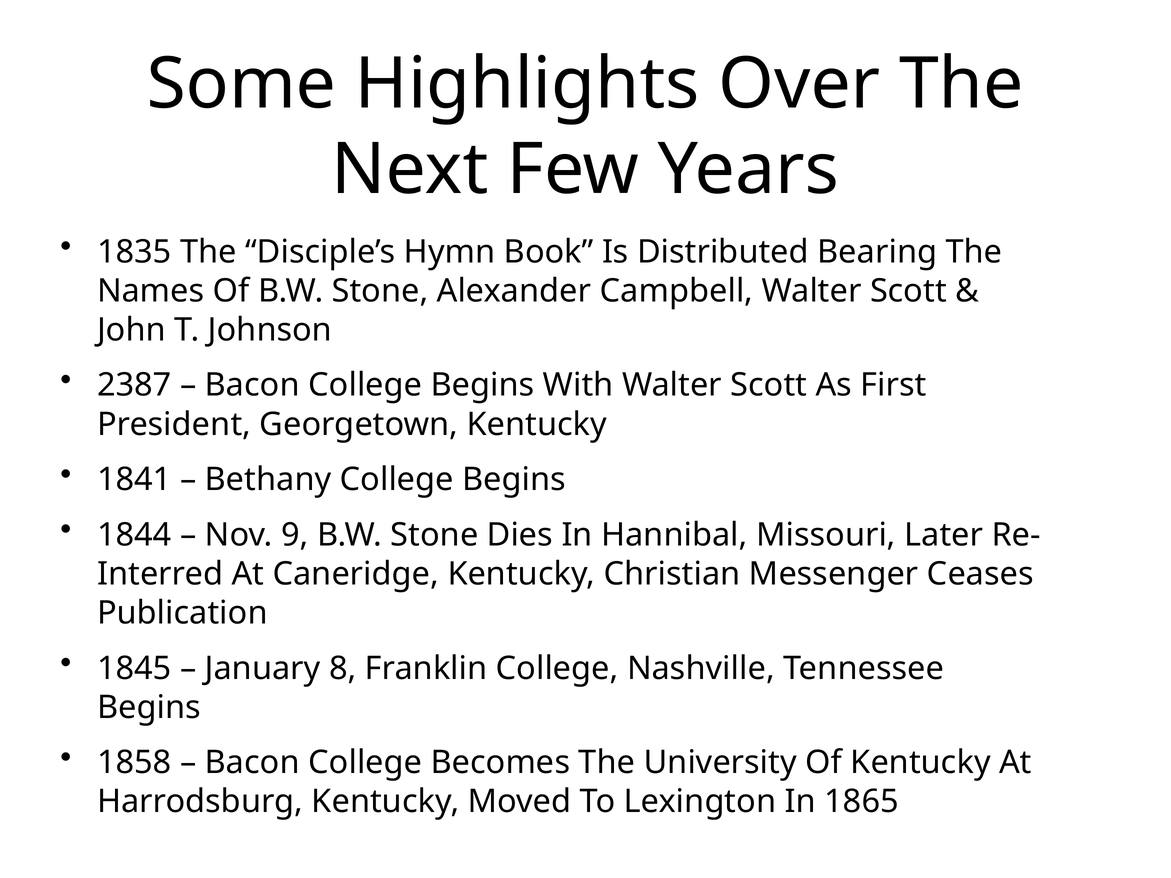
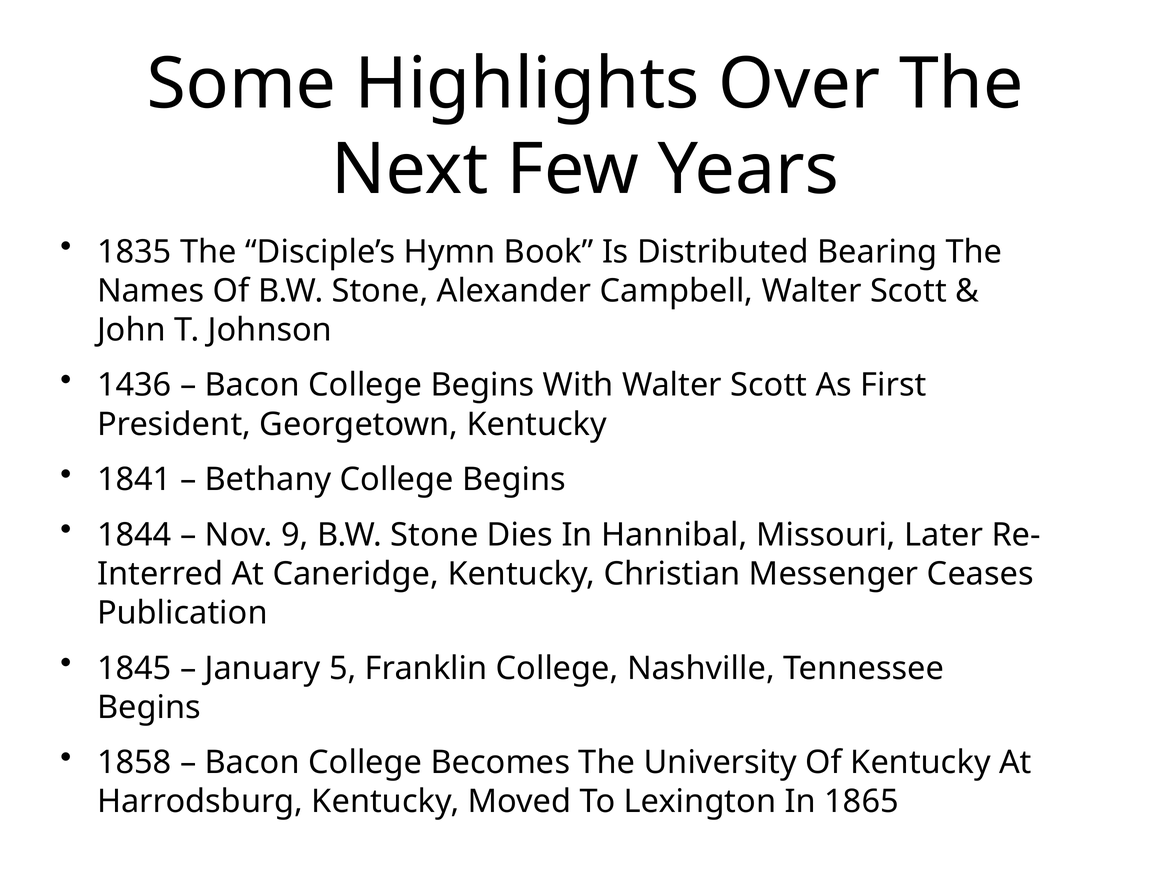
2387: 2387 -> 1436 (134, 385)
8: 8 -> 5 (343, 668)
